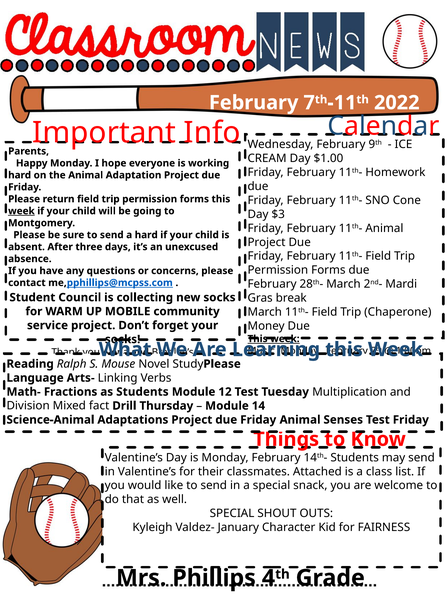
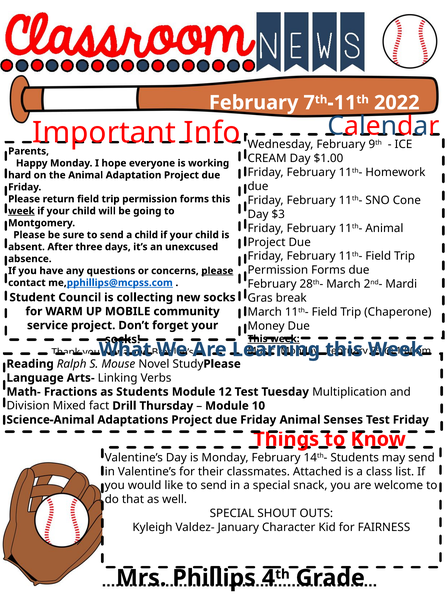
a hard: hard -> child (146, 235)
please underline: none -> present (217, 271)
14: 14 -> 10 (258, 405)
